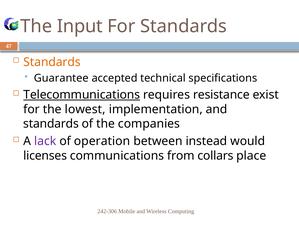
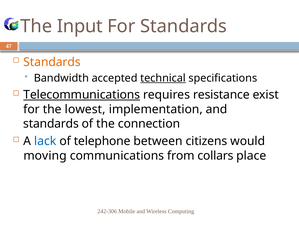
Guarantee: Guarantee -> Bandwidth (61, 78)
technical underline: none -> present (163, 78)
companies: companies -> connection (149, 123)
lack colour: purple -> blue (45, 141)
operation: operation -> telephone (102, 141)
instead: instead -> citizens (206, 141)
licenses: licenses -> moving (45, 155)
